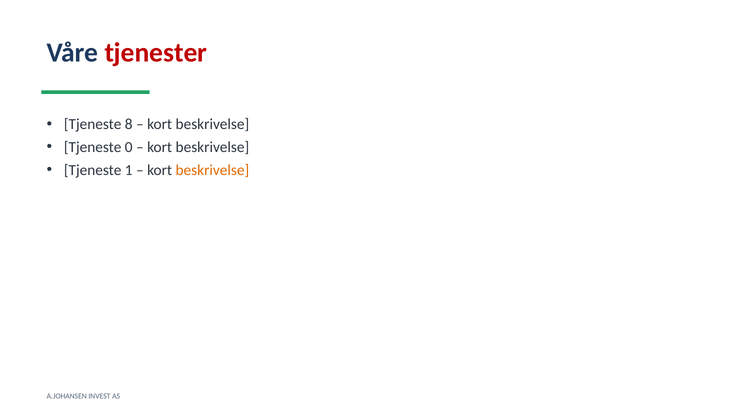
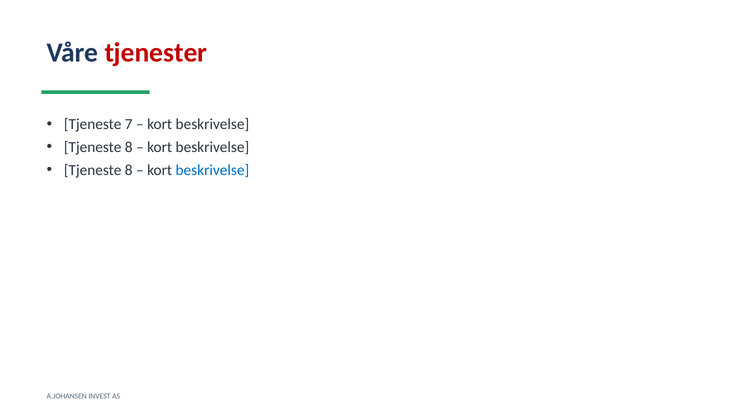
8: 8 -> 7 (129, 124)
0: 0 -> 8 (129, 147)
1: 1 -> 8 (129, 170)
beskrivelse colour: orange -> blue (212, 170)
